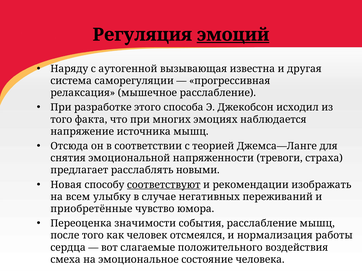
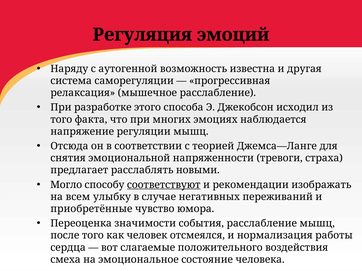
эмоций underline: present -> none (233, 35)
вызывающая: вызывающая -> возможность (194, 69)
источника: источника -> регуляции (144, 132)
Новая: Новая -> Могло (66, 185)
